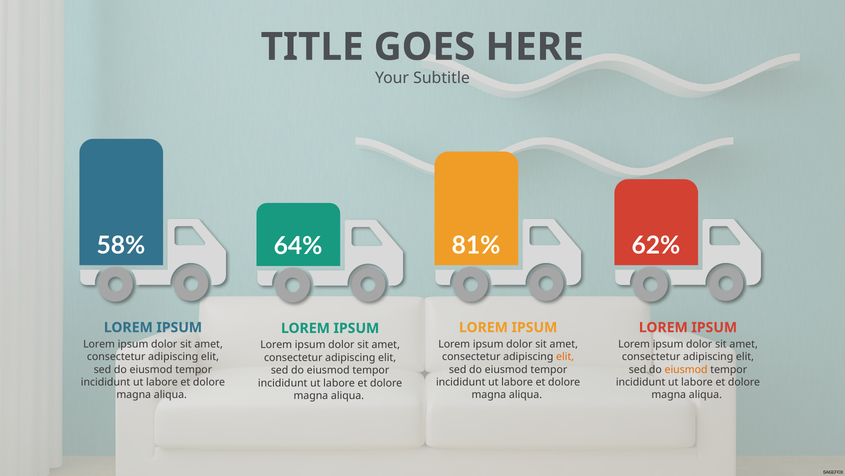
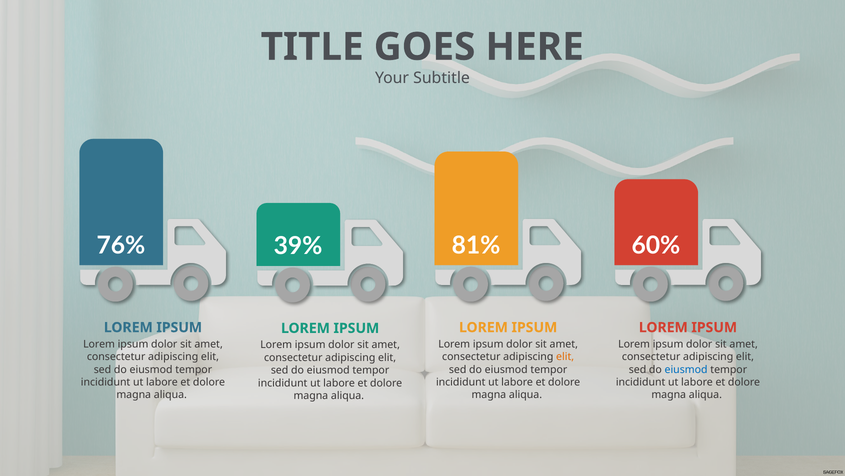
58%: 58% -> 76% (121, 245)
62%: 62% -> 60% (656, 245)
64%: 64% -> 39% (298, 246)
eiusmod colour: orange -> blue (686, 369)
